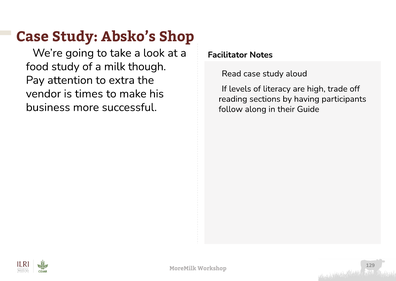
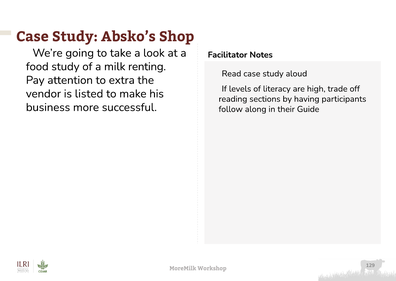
though: though -> renting (147, 66)
times: times -> listed (89, 93)
